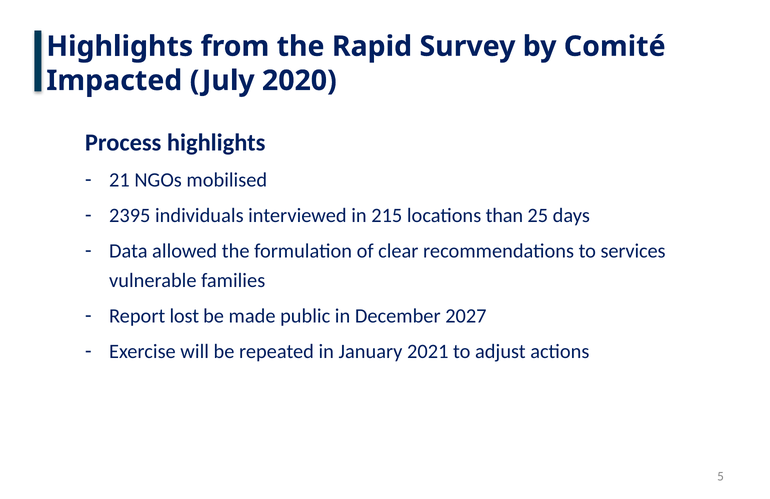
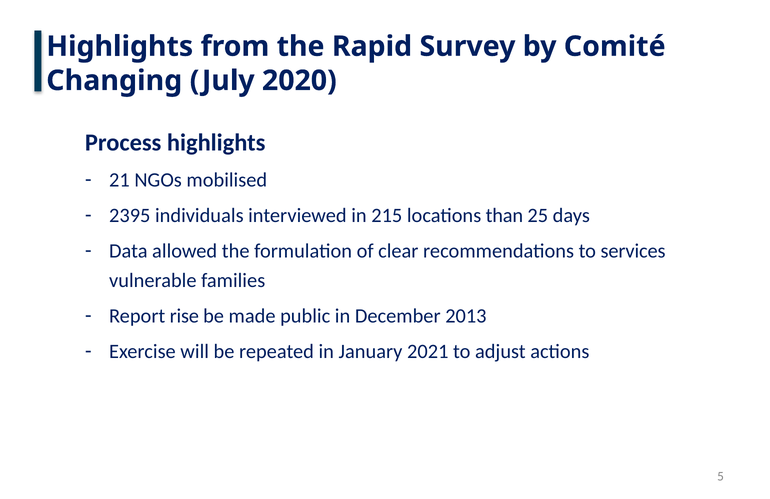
Impacted: Impacted -> Changing (114, 81)
lost: lost -> rise (184, 316)
2027: 2027 -> 2013 (466, 316)
